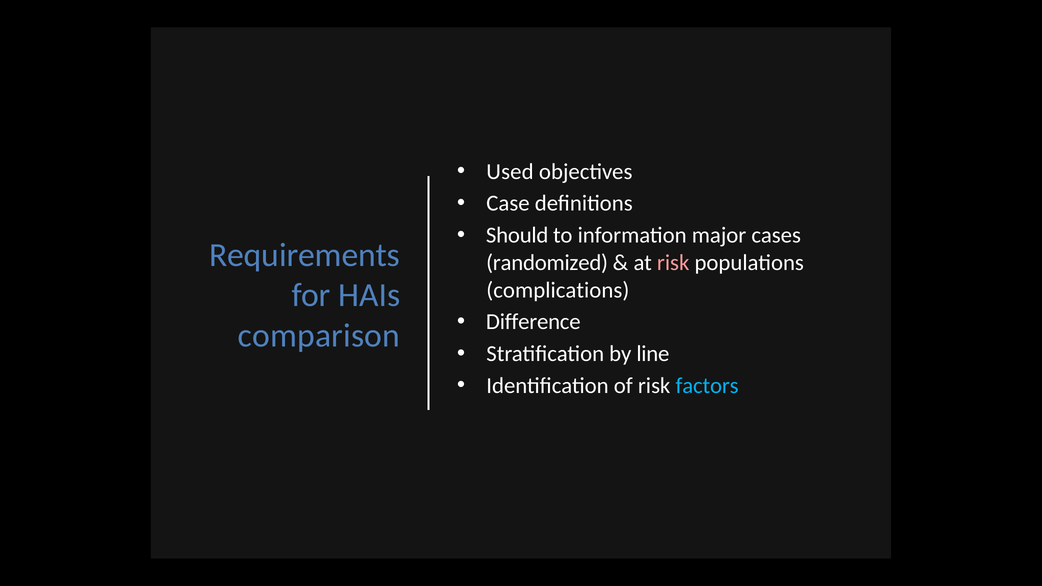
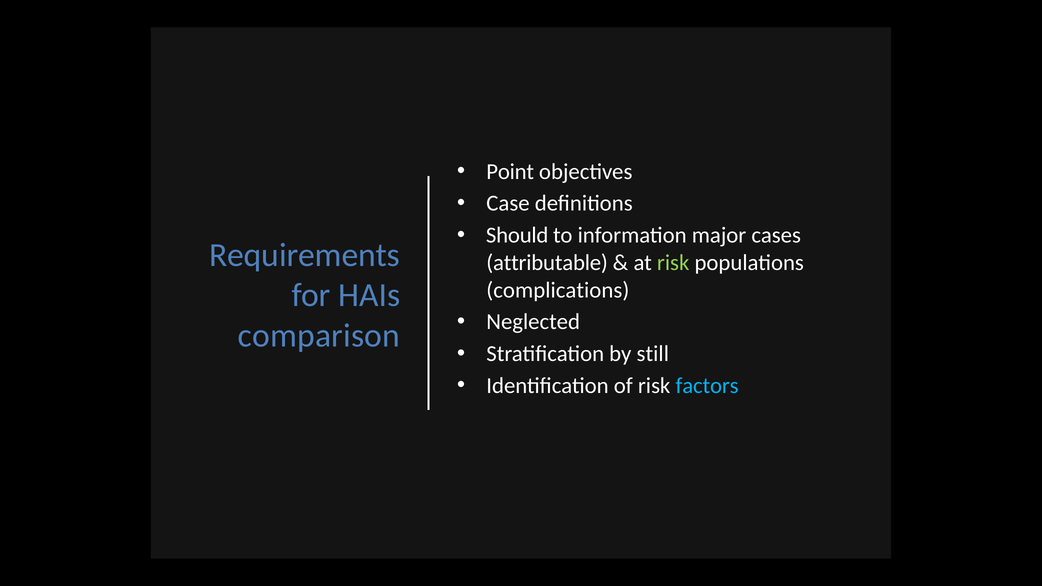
Used: Used -> Point (510, 172)
randomized: randomized -> attributable (547, 263)
risk colour: pink -> light green (673, 263)
Difference: Difference -> Neglected (533, 322)
line: line -> still (653, 354)
